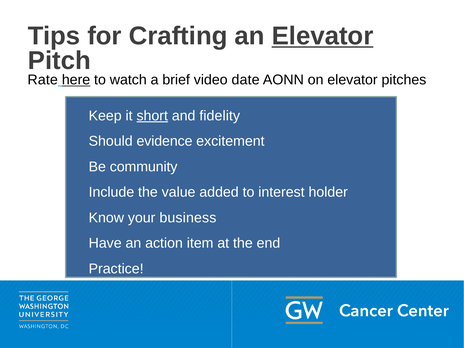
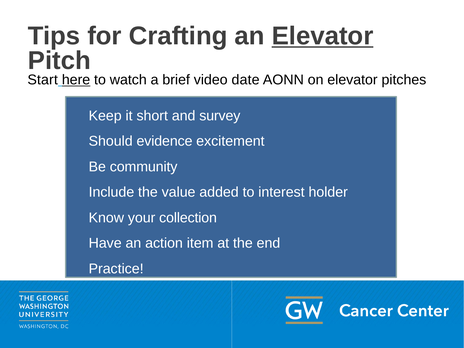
Rate: Rate -> Start (43, 80)
short underline: present -> none (152, 116)
fidelity: fidelity -> survey (220, 116)
business: business -> collection (188, 218)
